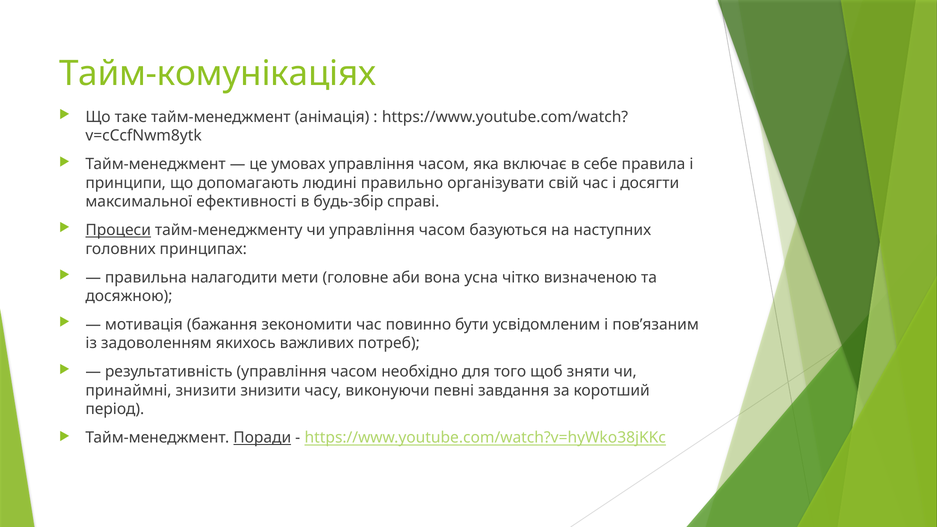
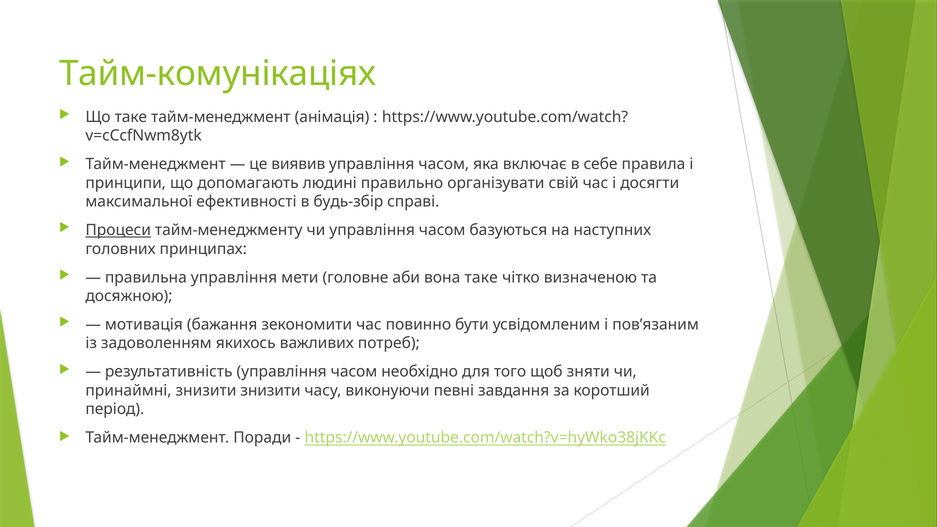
умовах: умовах -> виявив (298, 164)
правильна налагодити: налагодити -> управління (234, 277)
вона усна: усна -> таке (481, 277)
Поради underline: present -> none (262, 438)
